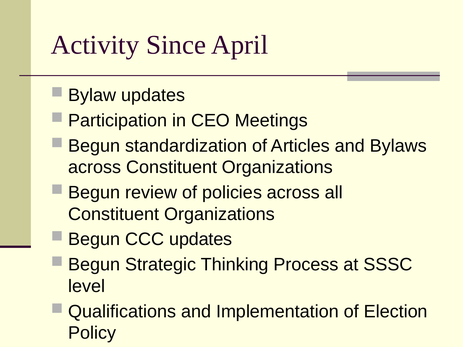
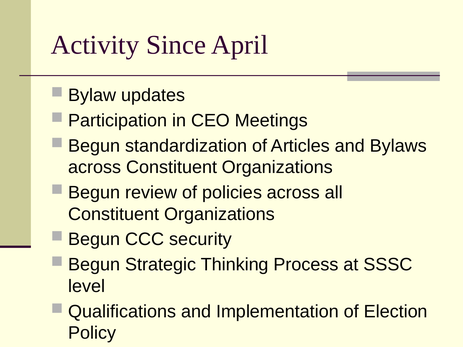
CCC updates: updates -> security (201, 240)
